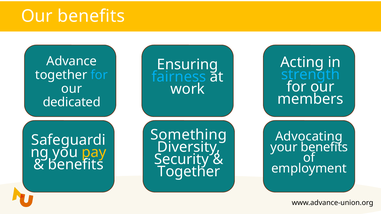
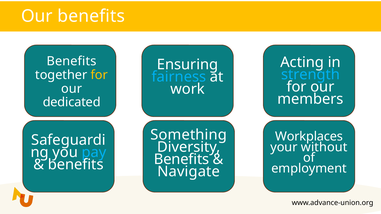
Advance: Advance -> Benefits (72, 61)
for colour: light blue -> yellow (99, 75)
Advocating: Advocating -> Workplaces (309, 137)
your benefits: benefits -> without (324, 147)
pay colour: yellow -> light blue (94, 152)
Security: Security -> Benefits (182, 160)
Together: Together -> Navigate (189, 172)
